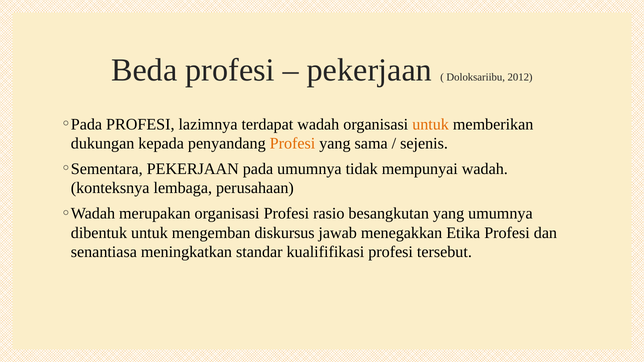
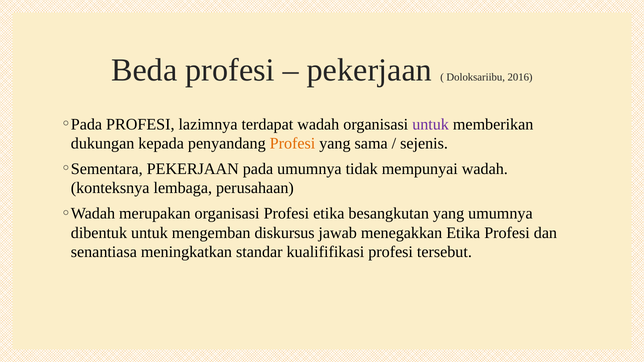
2012: 2012 -> 2016 (520, 77)
untuk colour: orange -> purple (431, 124)
Profesi rasio: rasio -> etika (329, 214)
